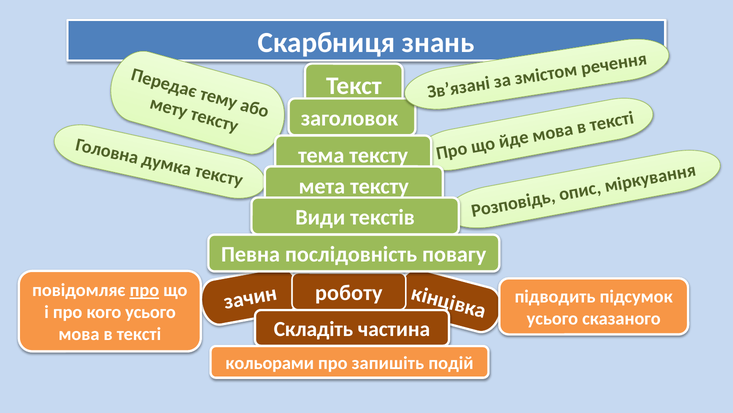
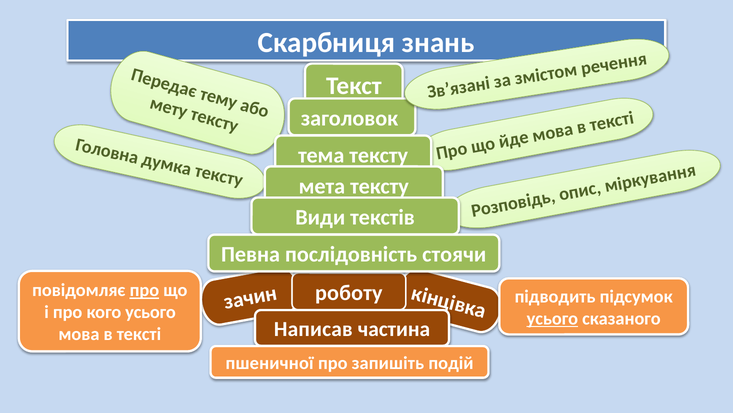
повагу: повагу -> стоячи (454, 254)
усього underline: none -> present (552, 318)
Складіть: Складіть -> Написав (313, 329)
кольорами: кольорами -> пшеничної (270, 363)
